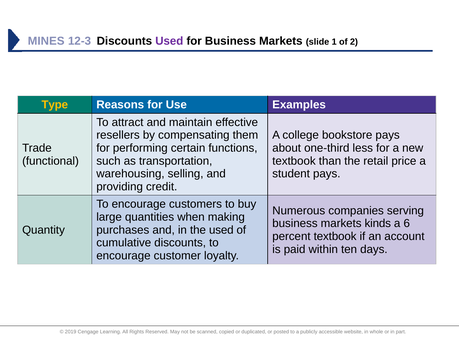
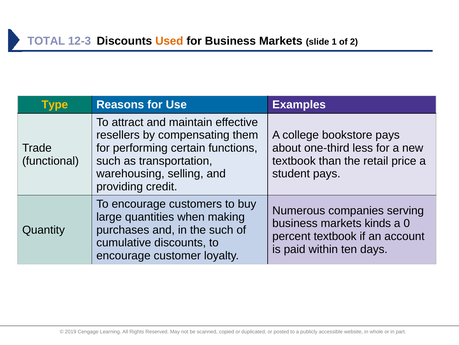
MINES: MINES -> TOTAL (46, 41)
Used colour: purple -> orange (169, 41)
6: 6 -> 0 (407, 223)
the used: used -> such (221, 229)
